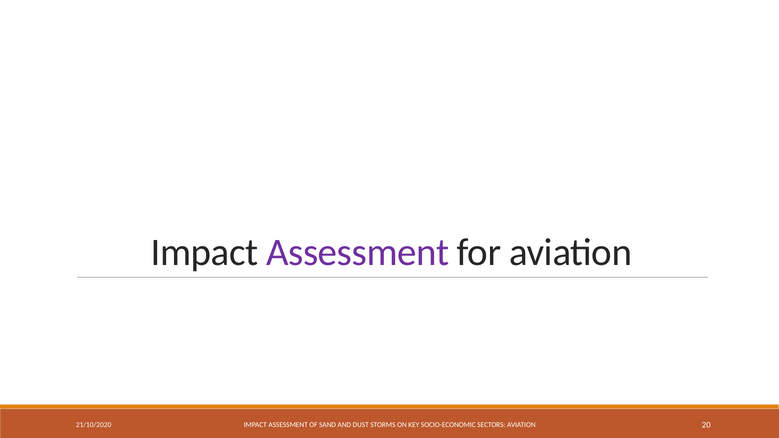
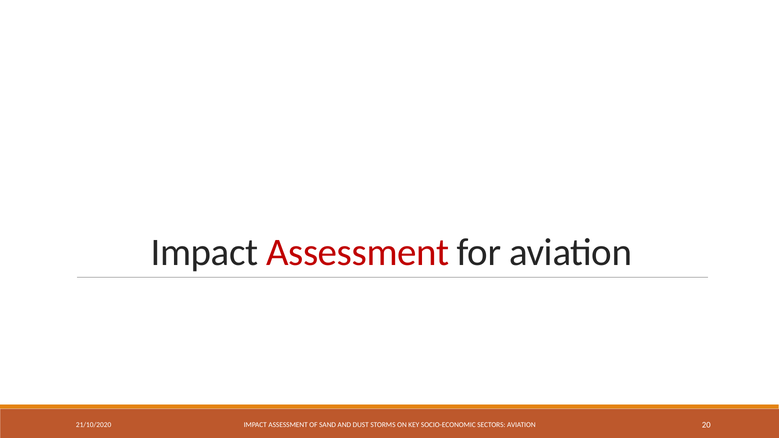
Assessment colour: purple -> red (358, 253)
